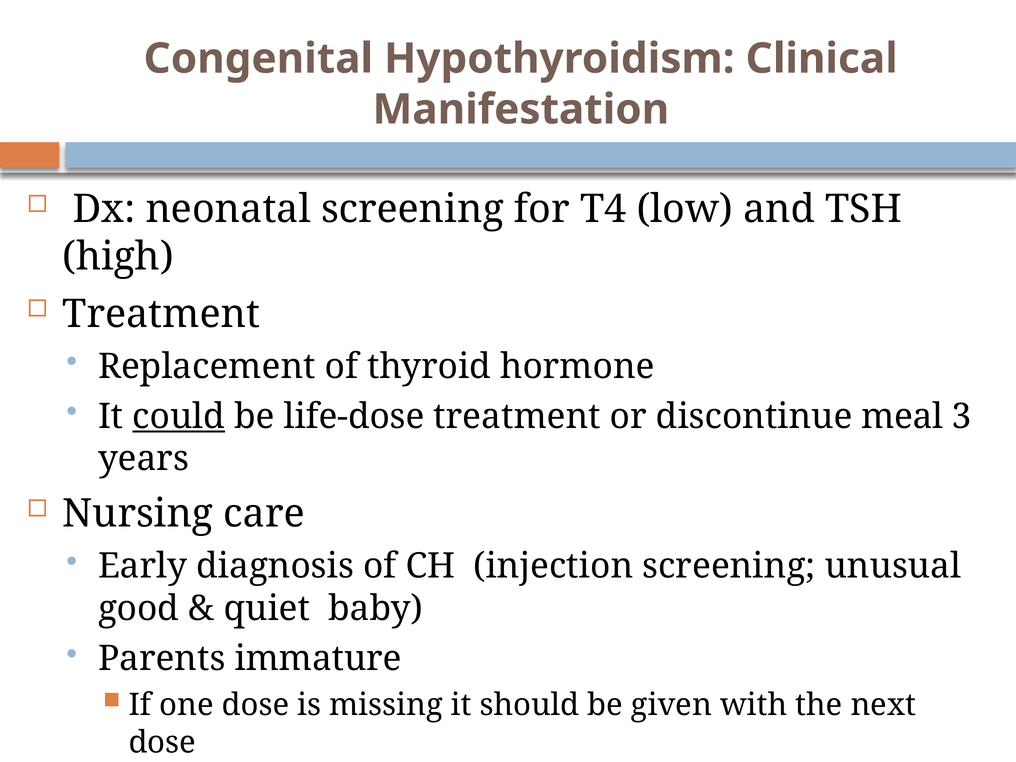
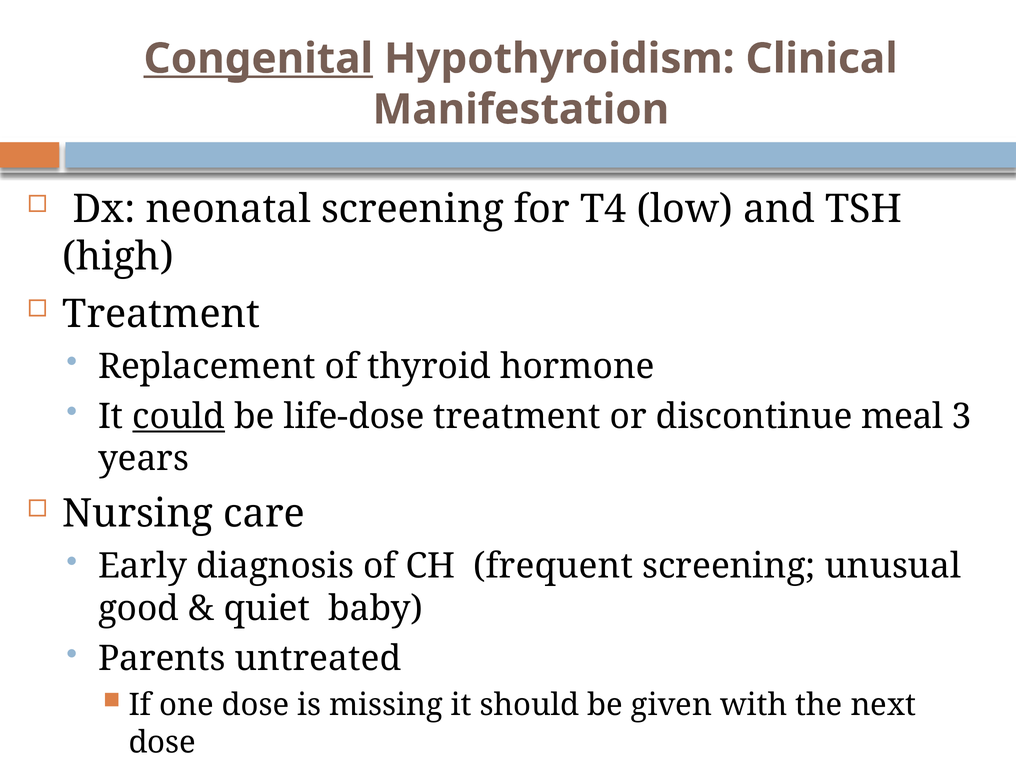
Congenital underline: none -> present (258, 59)
injection: injection -> frequent (553, 566)
immature: immature -> untreated (318, 659)
